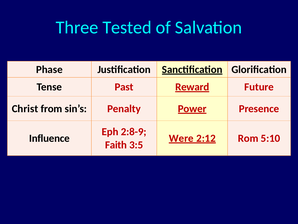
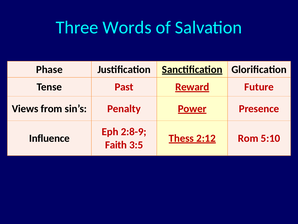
Tested: Tested -> Words (127, 27)
Christ: Christ -> Views (25, 108)
Were: Were -> Thess (181, 138)
